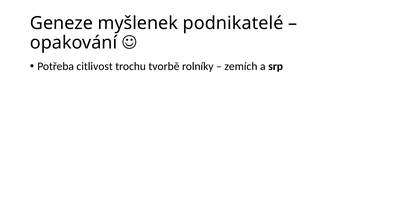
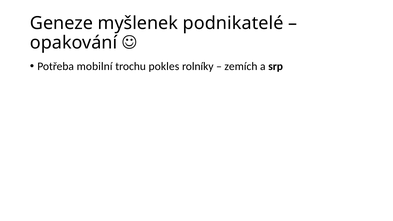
citlivost: citlivost -> mobilní (95, 66)
tvorbě: tvorbě -> pokles (164, 66)
